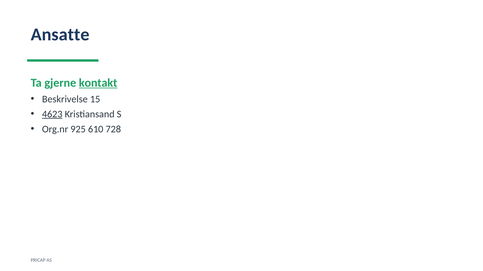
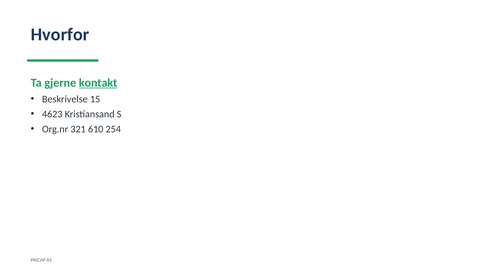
Ansatte: Ansatte -> Hvorfor (60, 34)
4623 underline: present -> none (52, 114)
925: 925 -> 321 (78, 130)
728: 728 -> 254 (113, 130)
